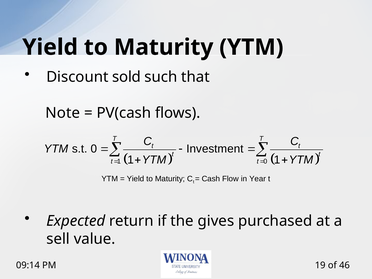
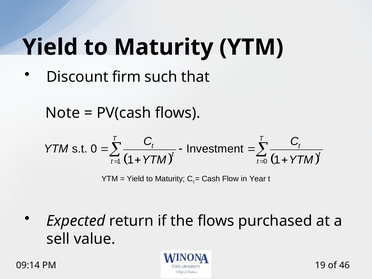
sold: sold -> firm (127, 77)
the gives: gives -> flows (216, 221)
